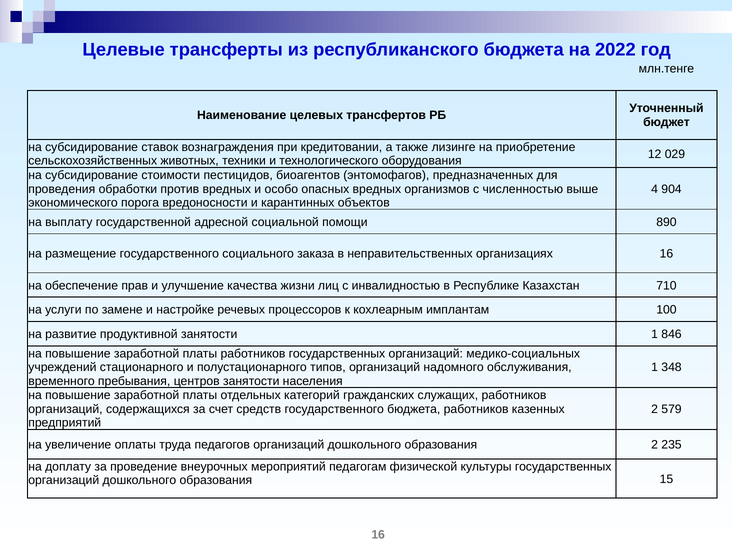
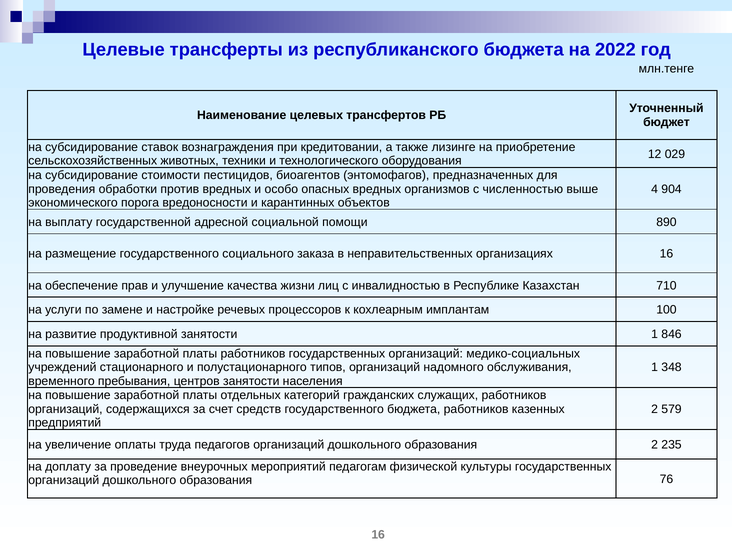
15: 15 -> 76 (666, 479)
